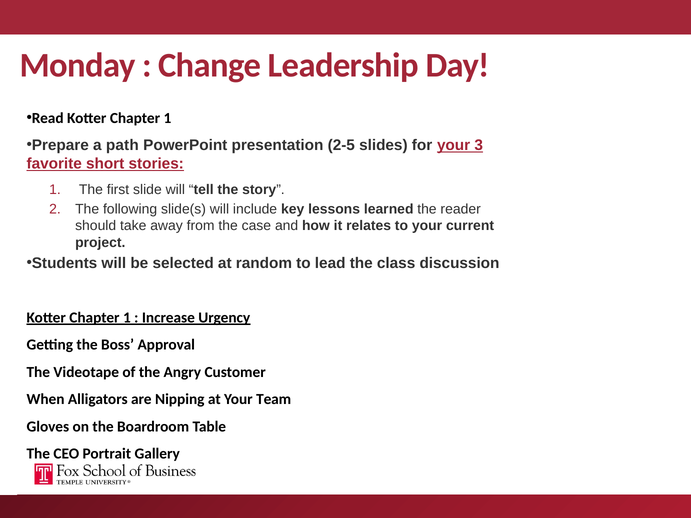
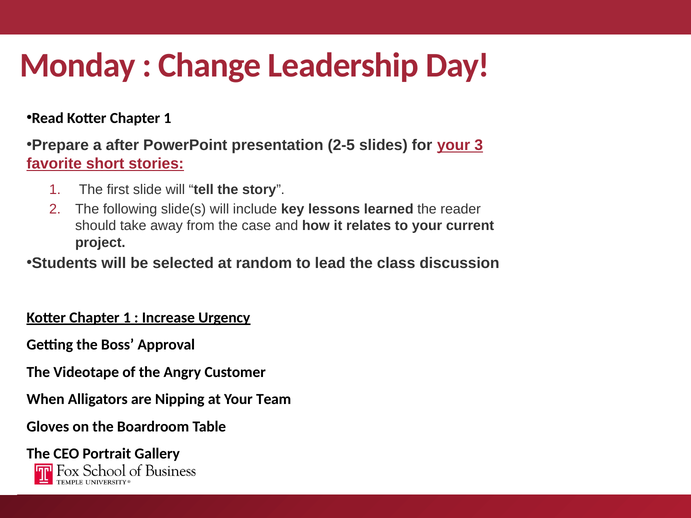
path: path -> after (122, 145)
